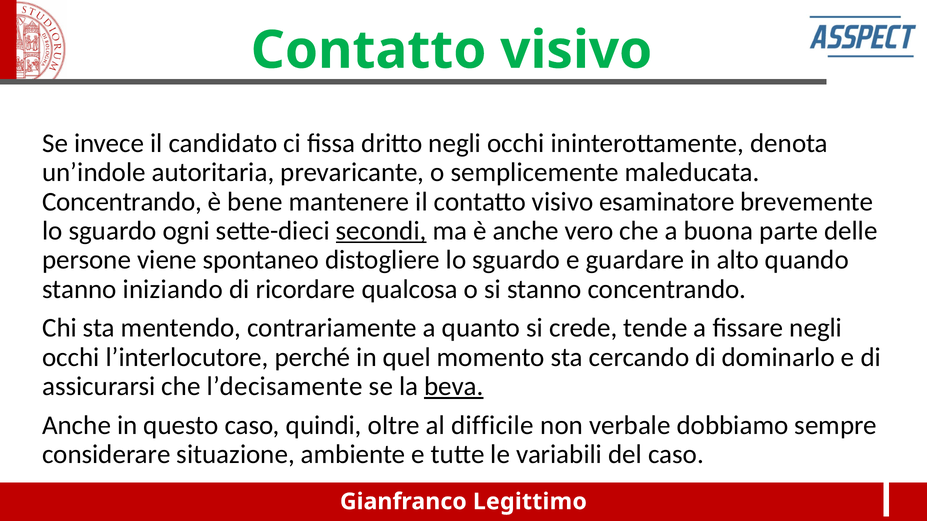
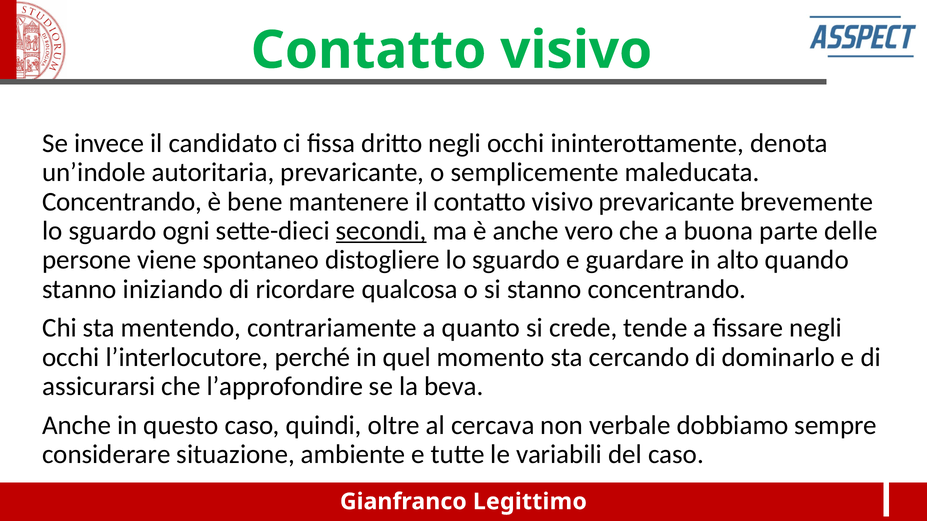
visivo esaminatore: esaminatore -> prevaricante (667, 202)
l’decisamente: l’decisamente -> l’approfondire (285, 387)
beva underline: present -> none (454, 387)
difficile: difficile -> cercava (493, 426)
